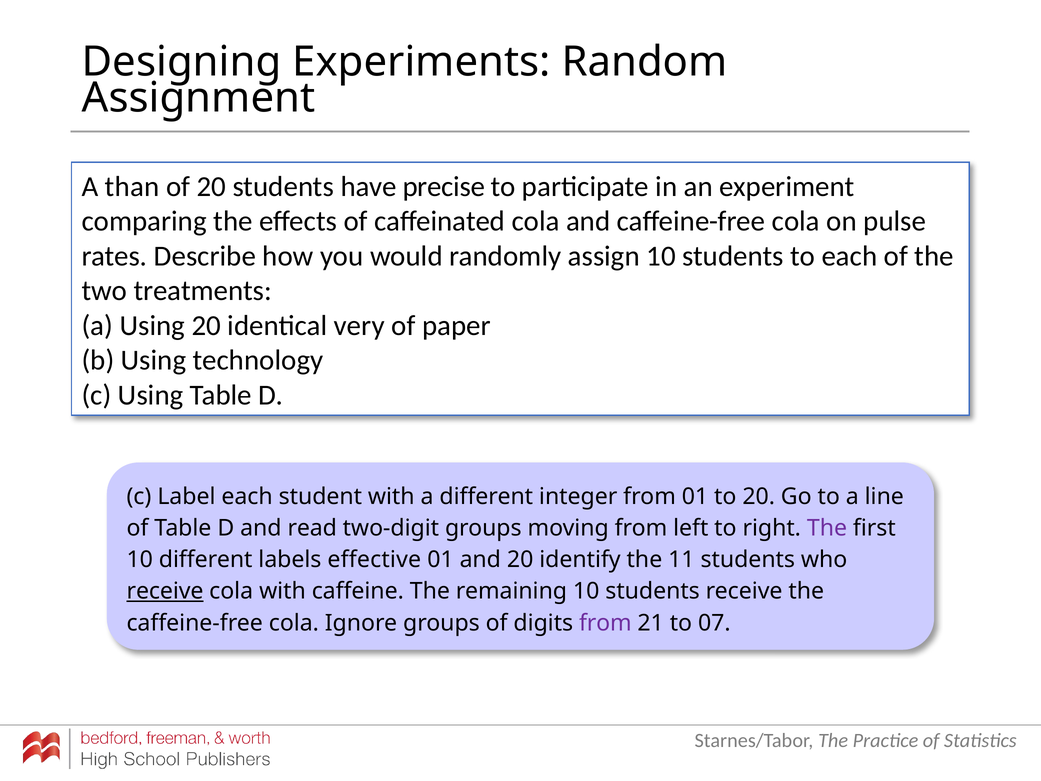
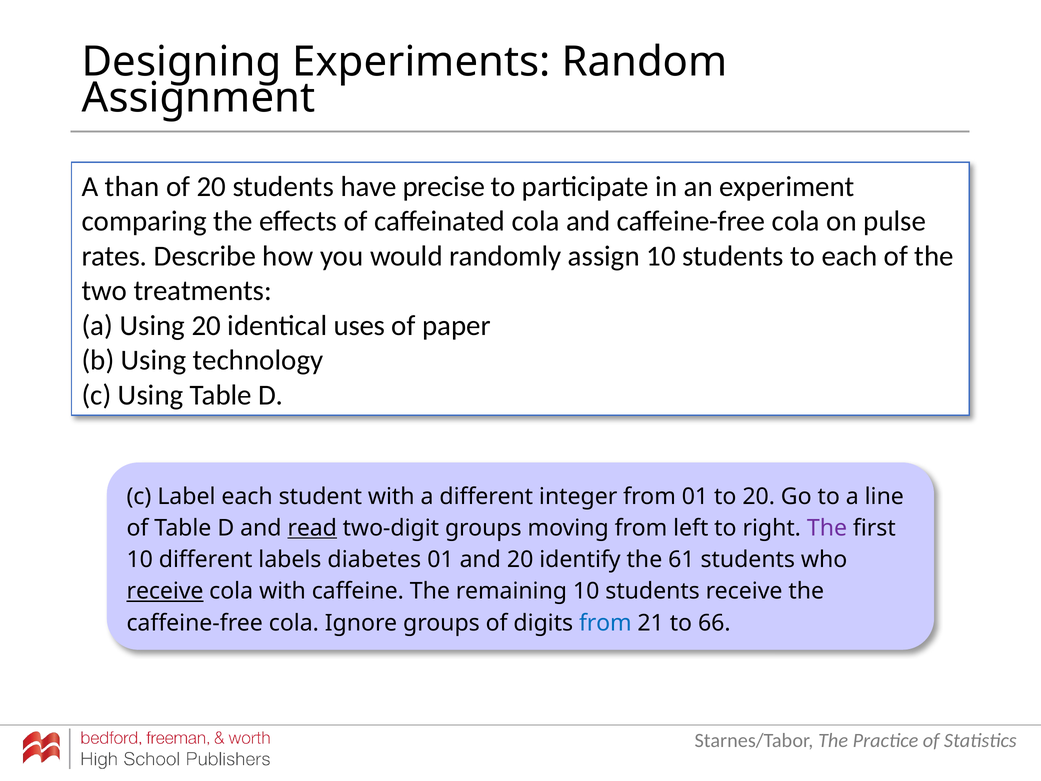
very: very -> uses (359, 325)
read underline: none -> present (312, 528)
effective: effective -> diabetes (374, 560)
11: 11 -> 61 (681, 560)
from colour: purple -> blue (605, 623)
07: 07 -> 66 (714, 623)
